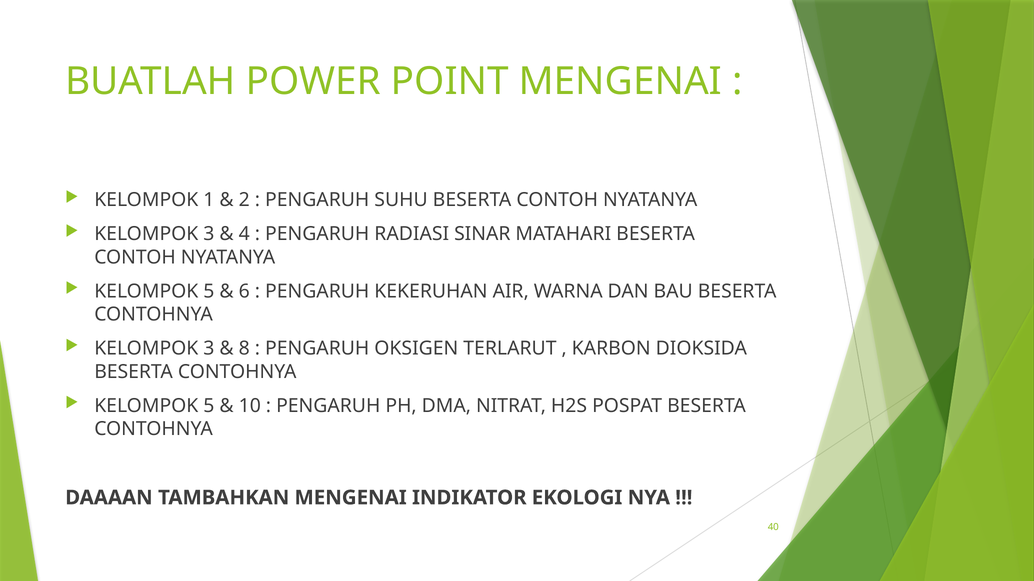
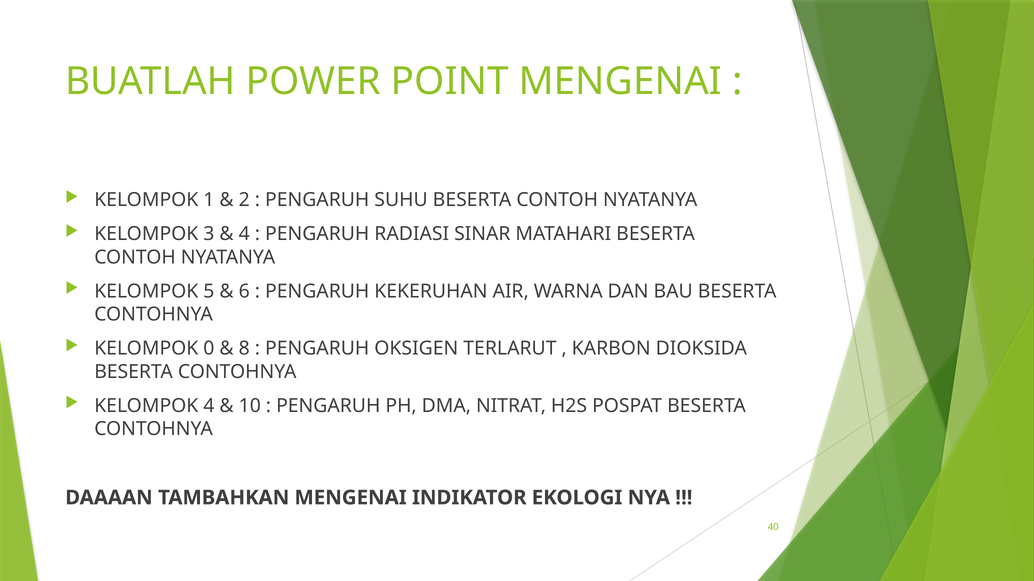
3: 3 -> 0 (209, 349)
5: 5 -> 4 (209, 406)
